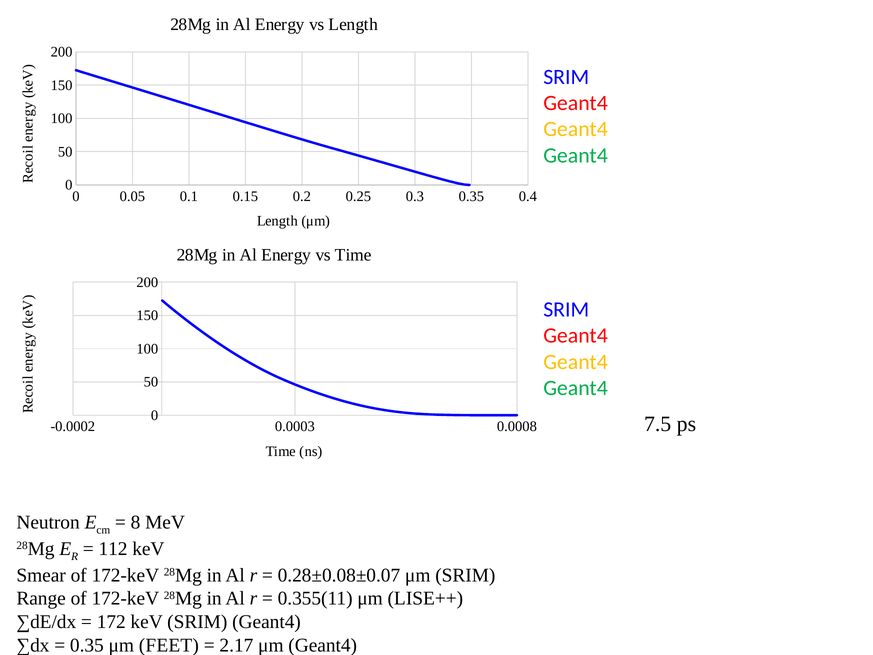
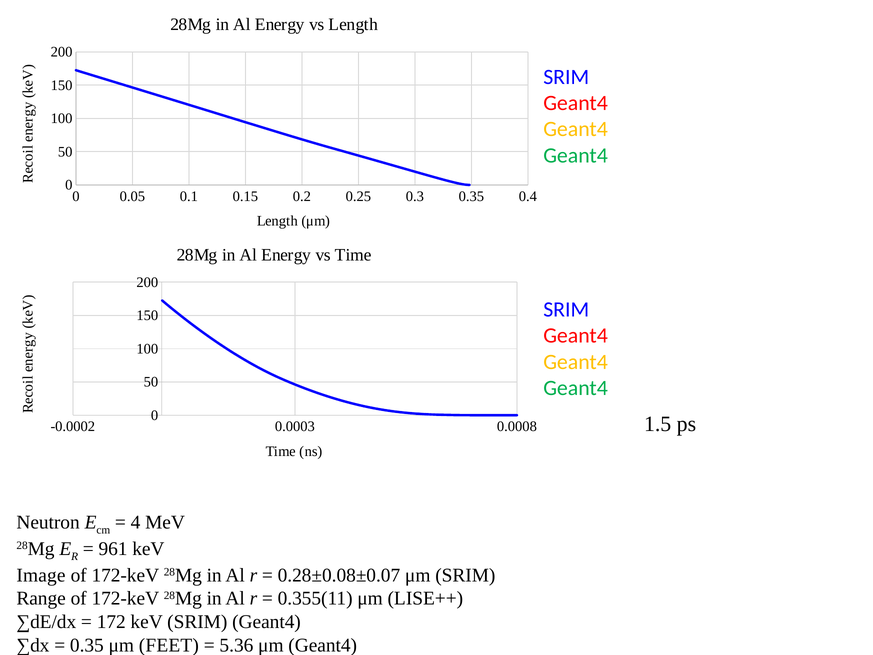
7.5: 7.5 -> 1.5 (658, 424)
8: 8 -> 4 (136, 522)
112: 112 -> 961 (113, 549)
Smear: Smear -> Image (41, 575)
2.17: 2.17 -> 5.36 (236, 645)
